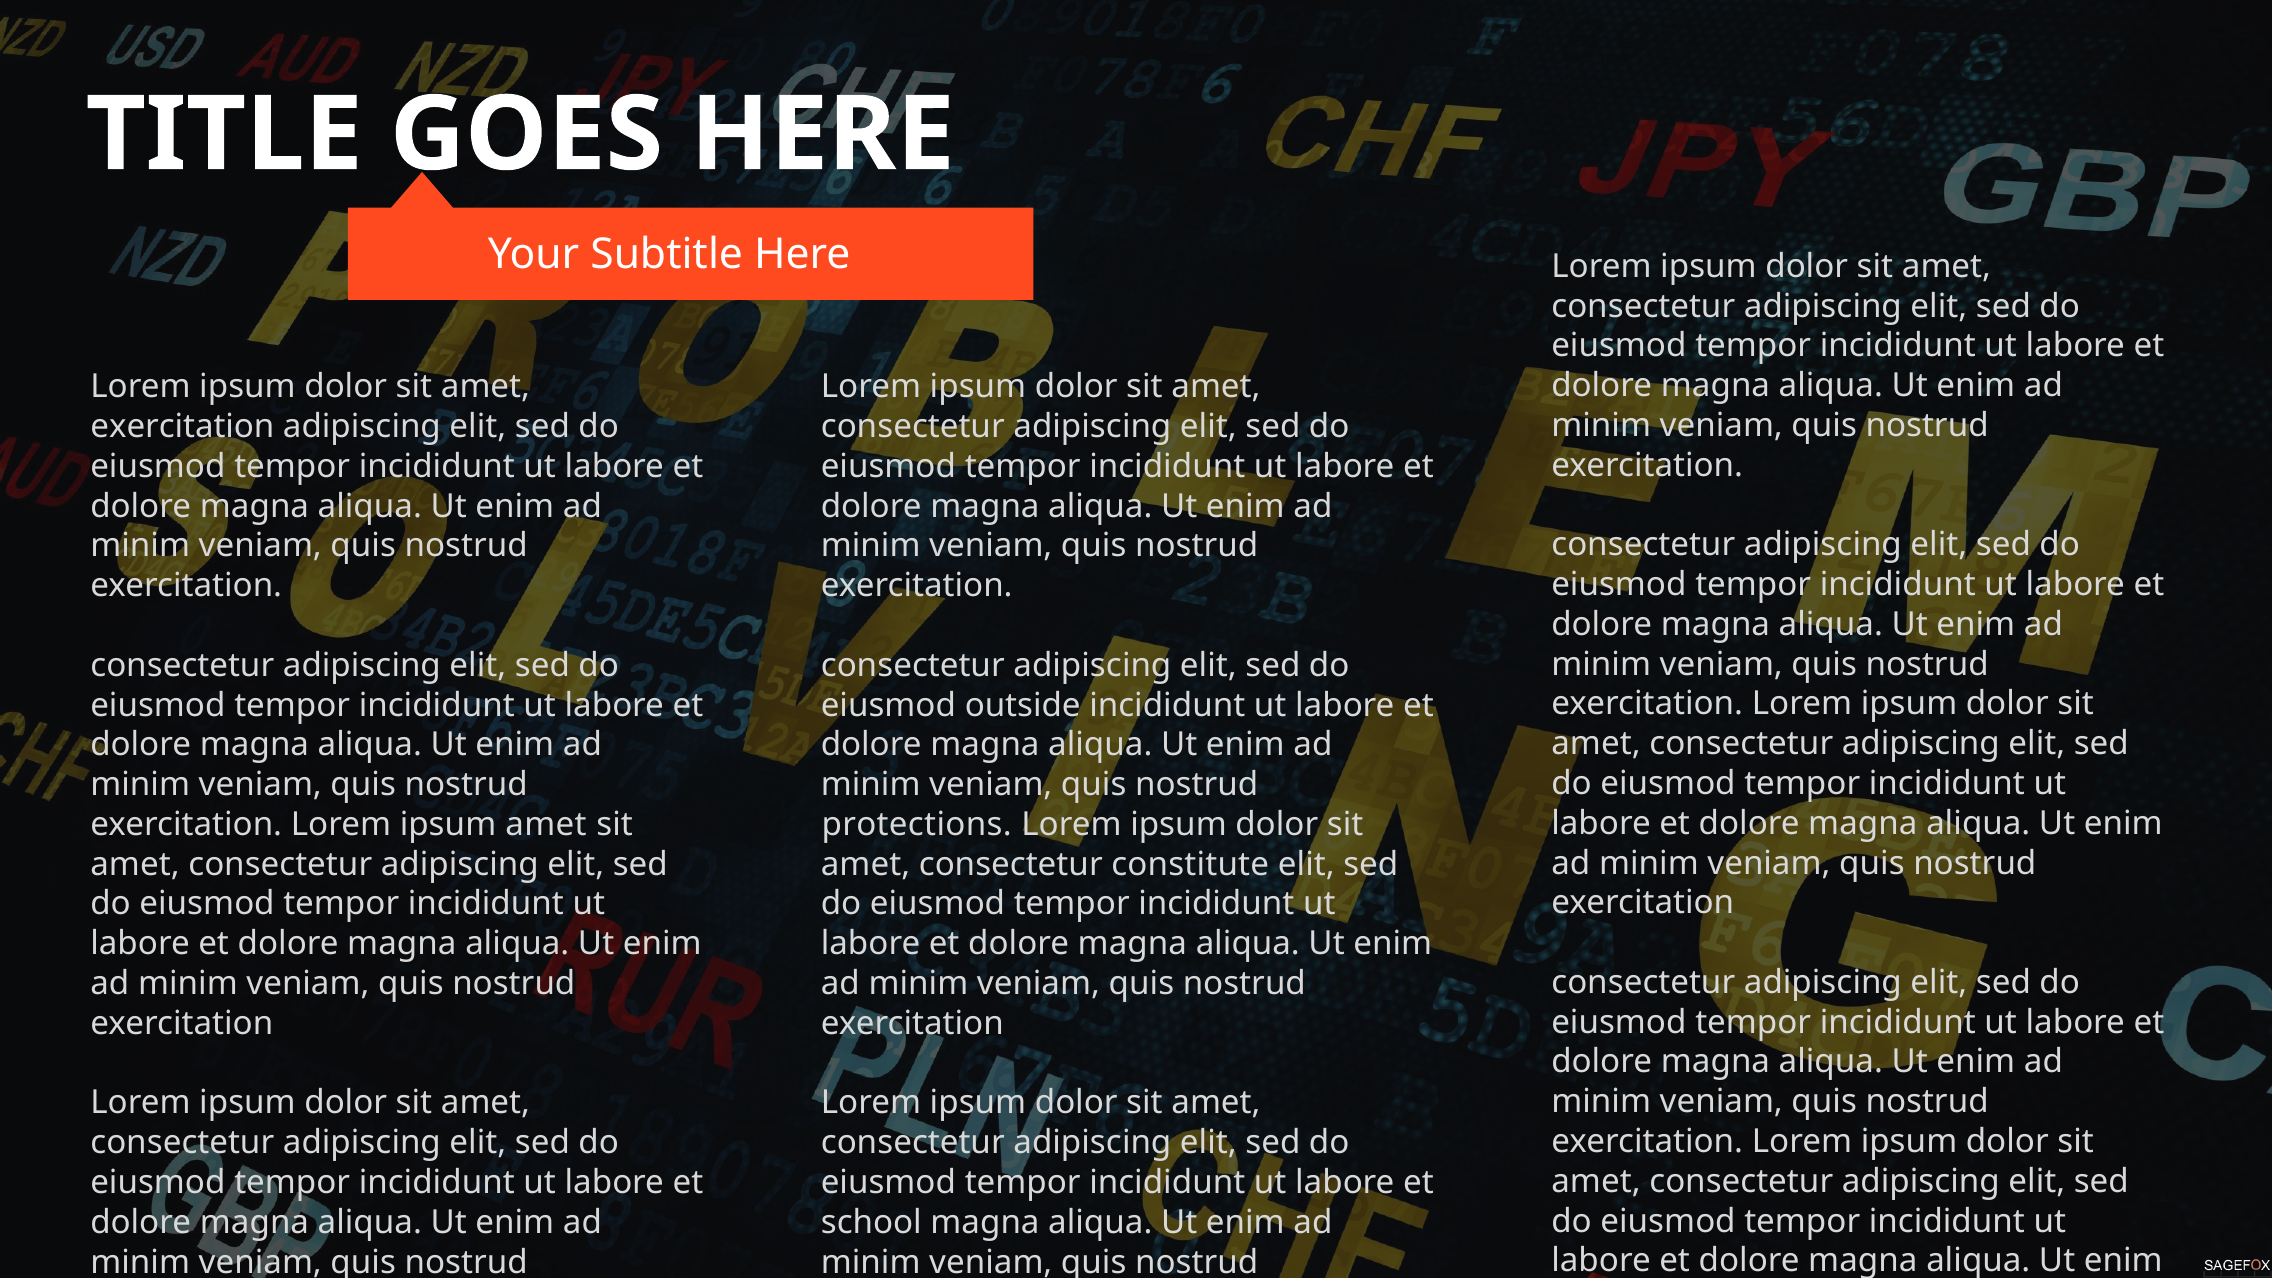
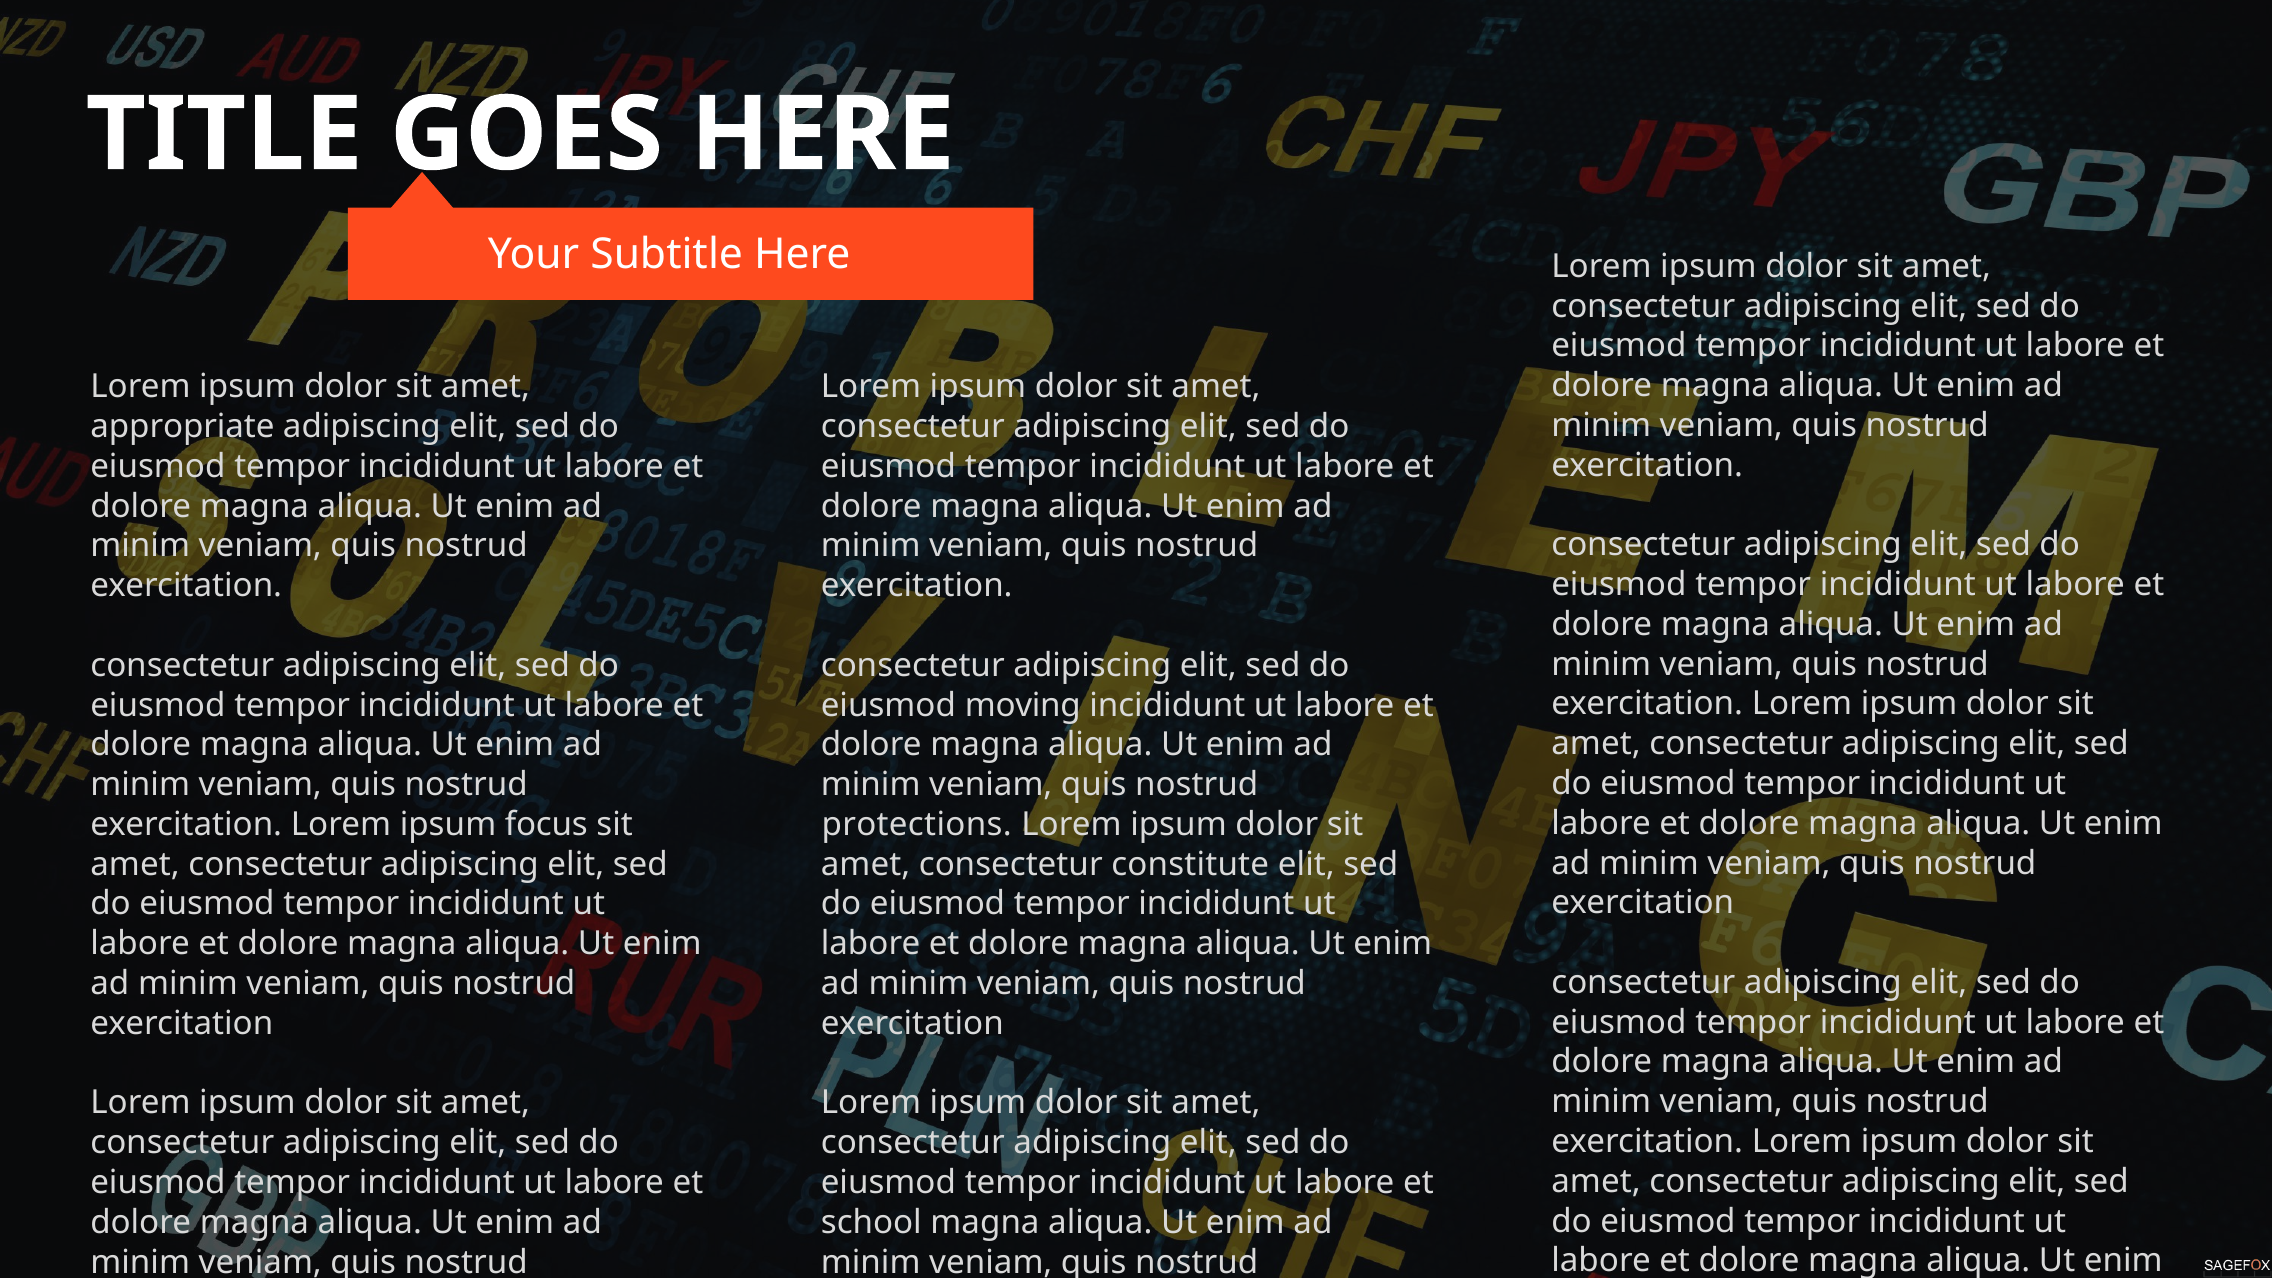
exercitation: exercitation -> appropriate (182, 427)
outside: outside -> moving (1023, 705)
ipsum amet: amet -> focus (546, 824)
